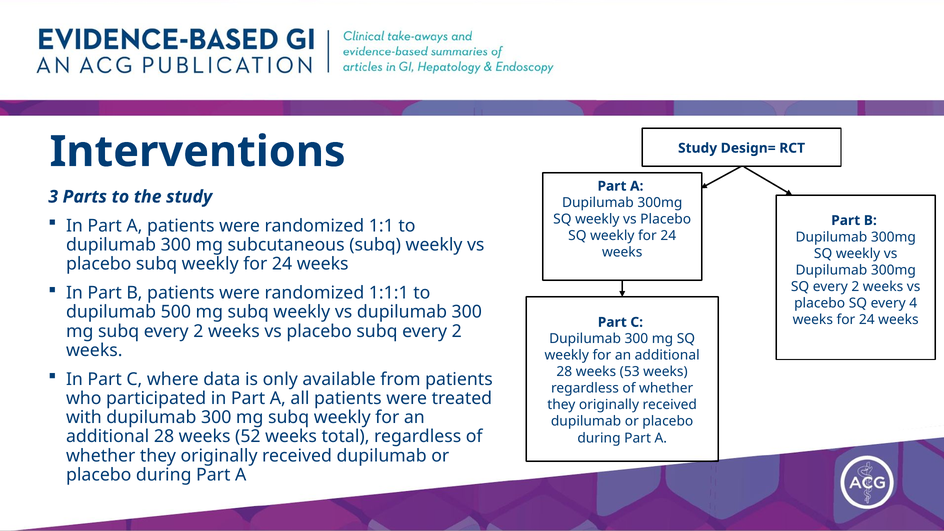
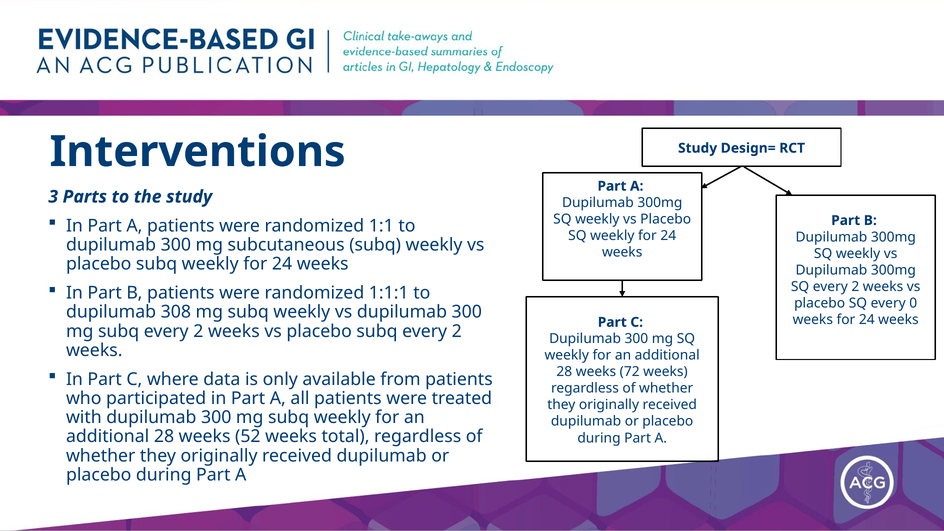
4: 4 -> 0 (913, 303)
500: 500 -> 308 (176, 312)
53: 53 -> 72 (630, 372)
